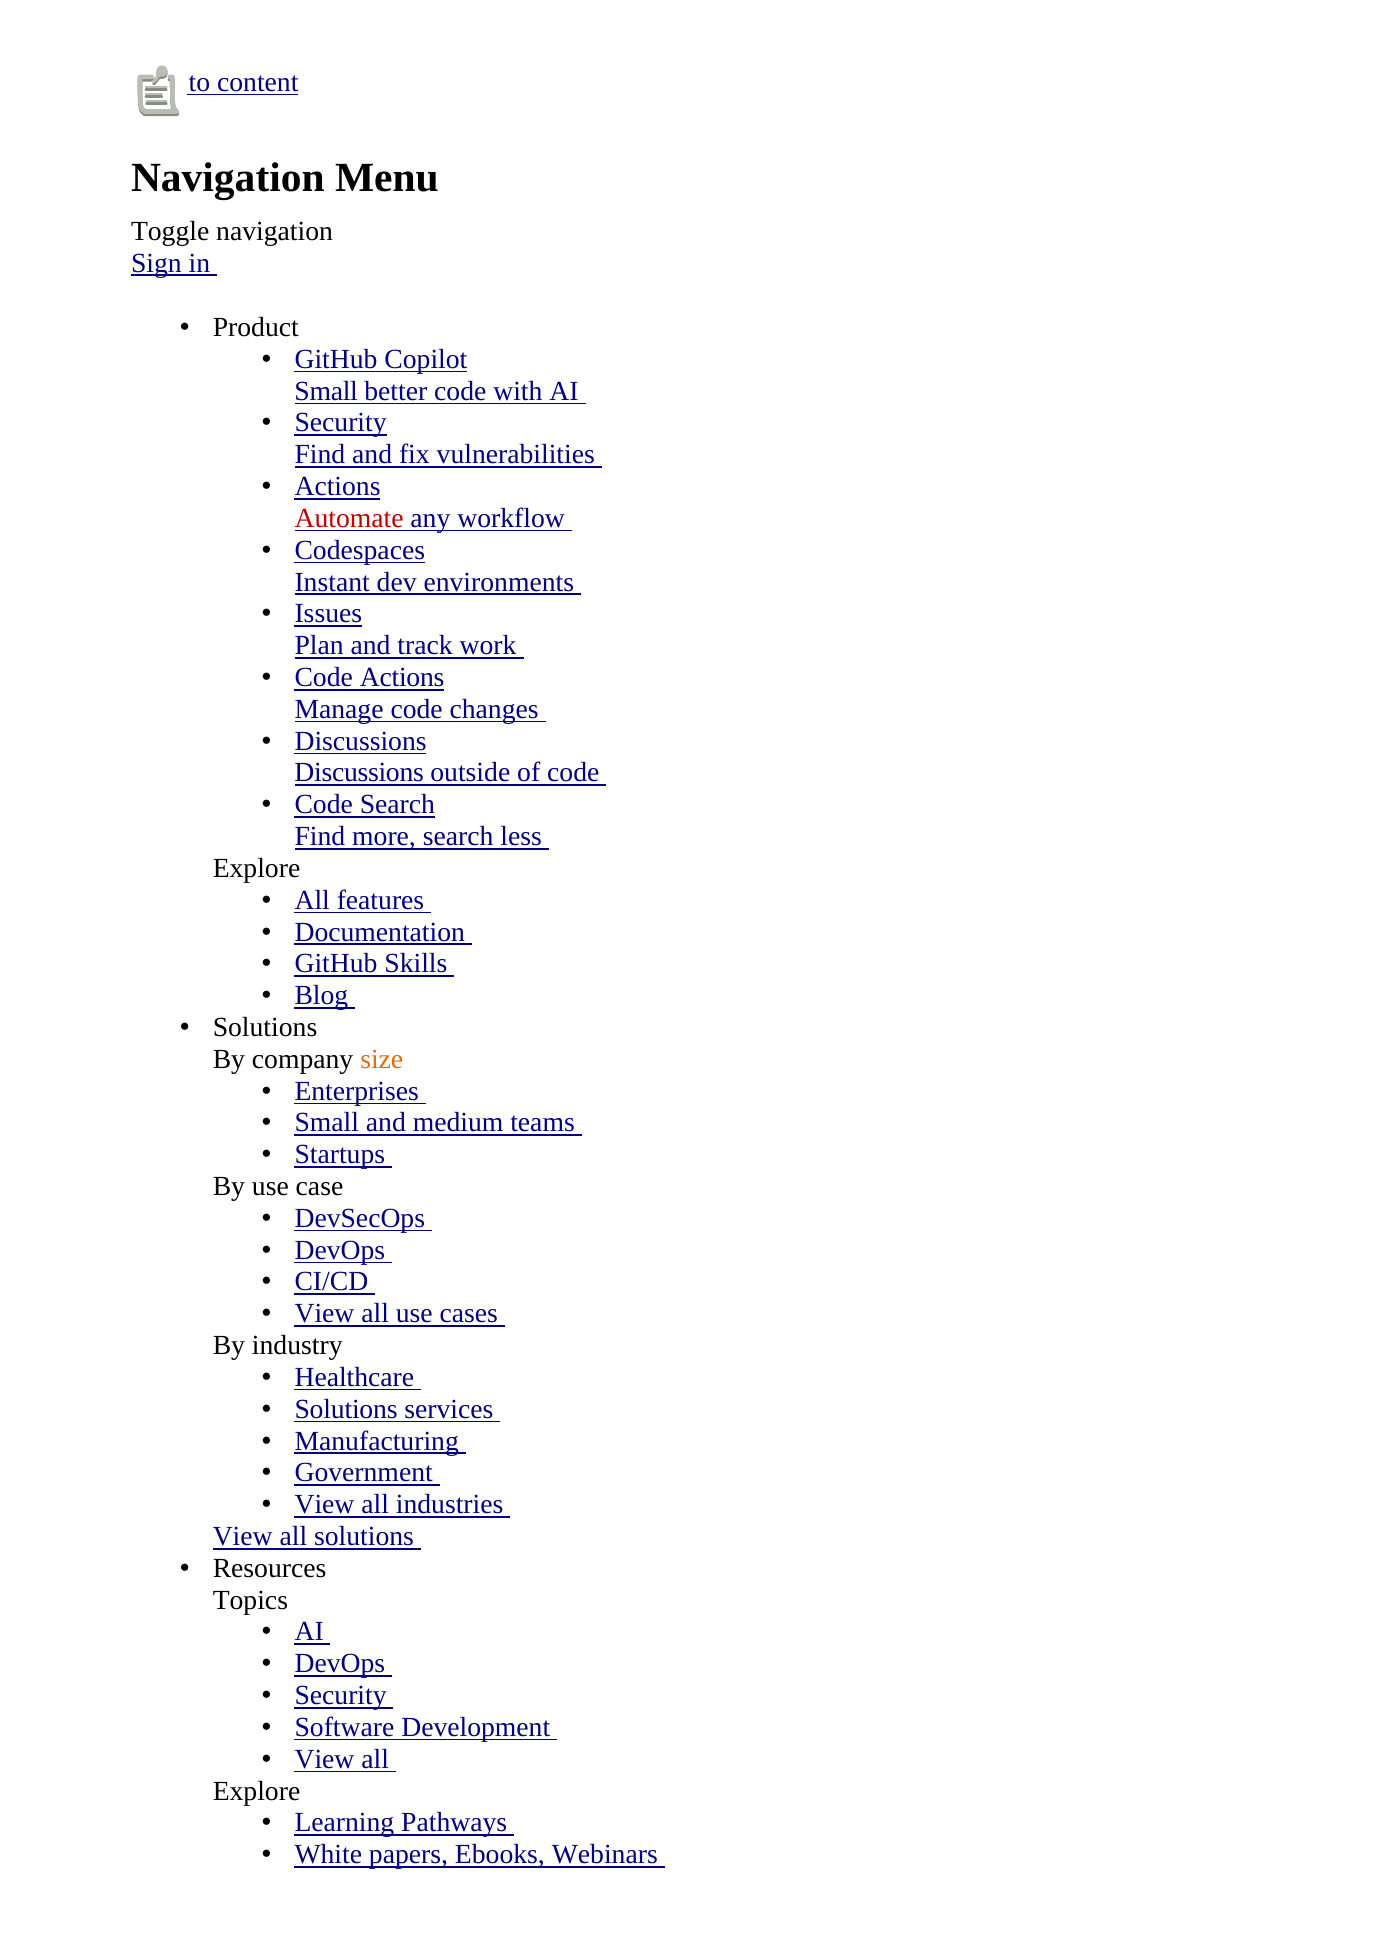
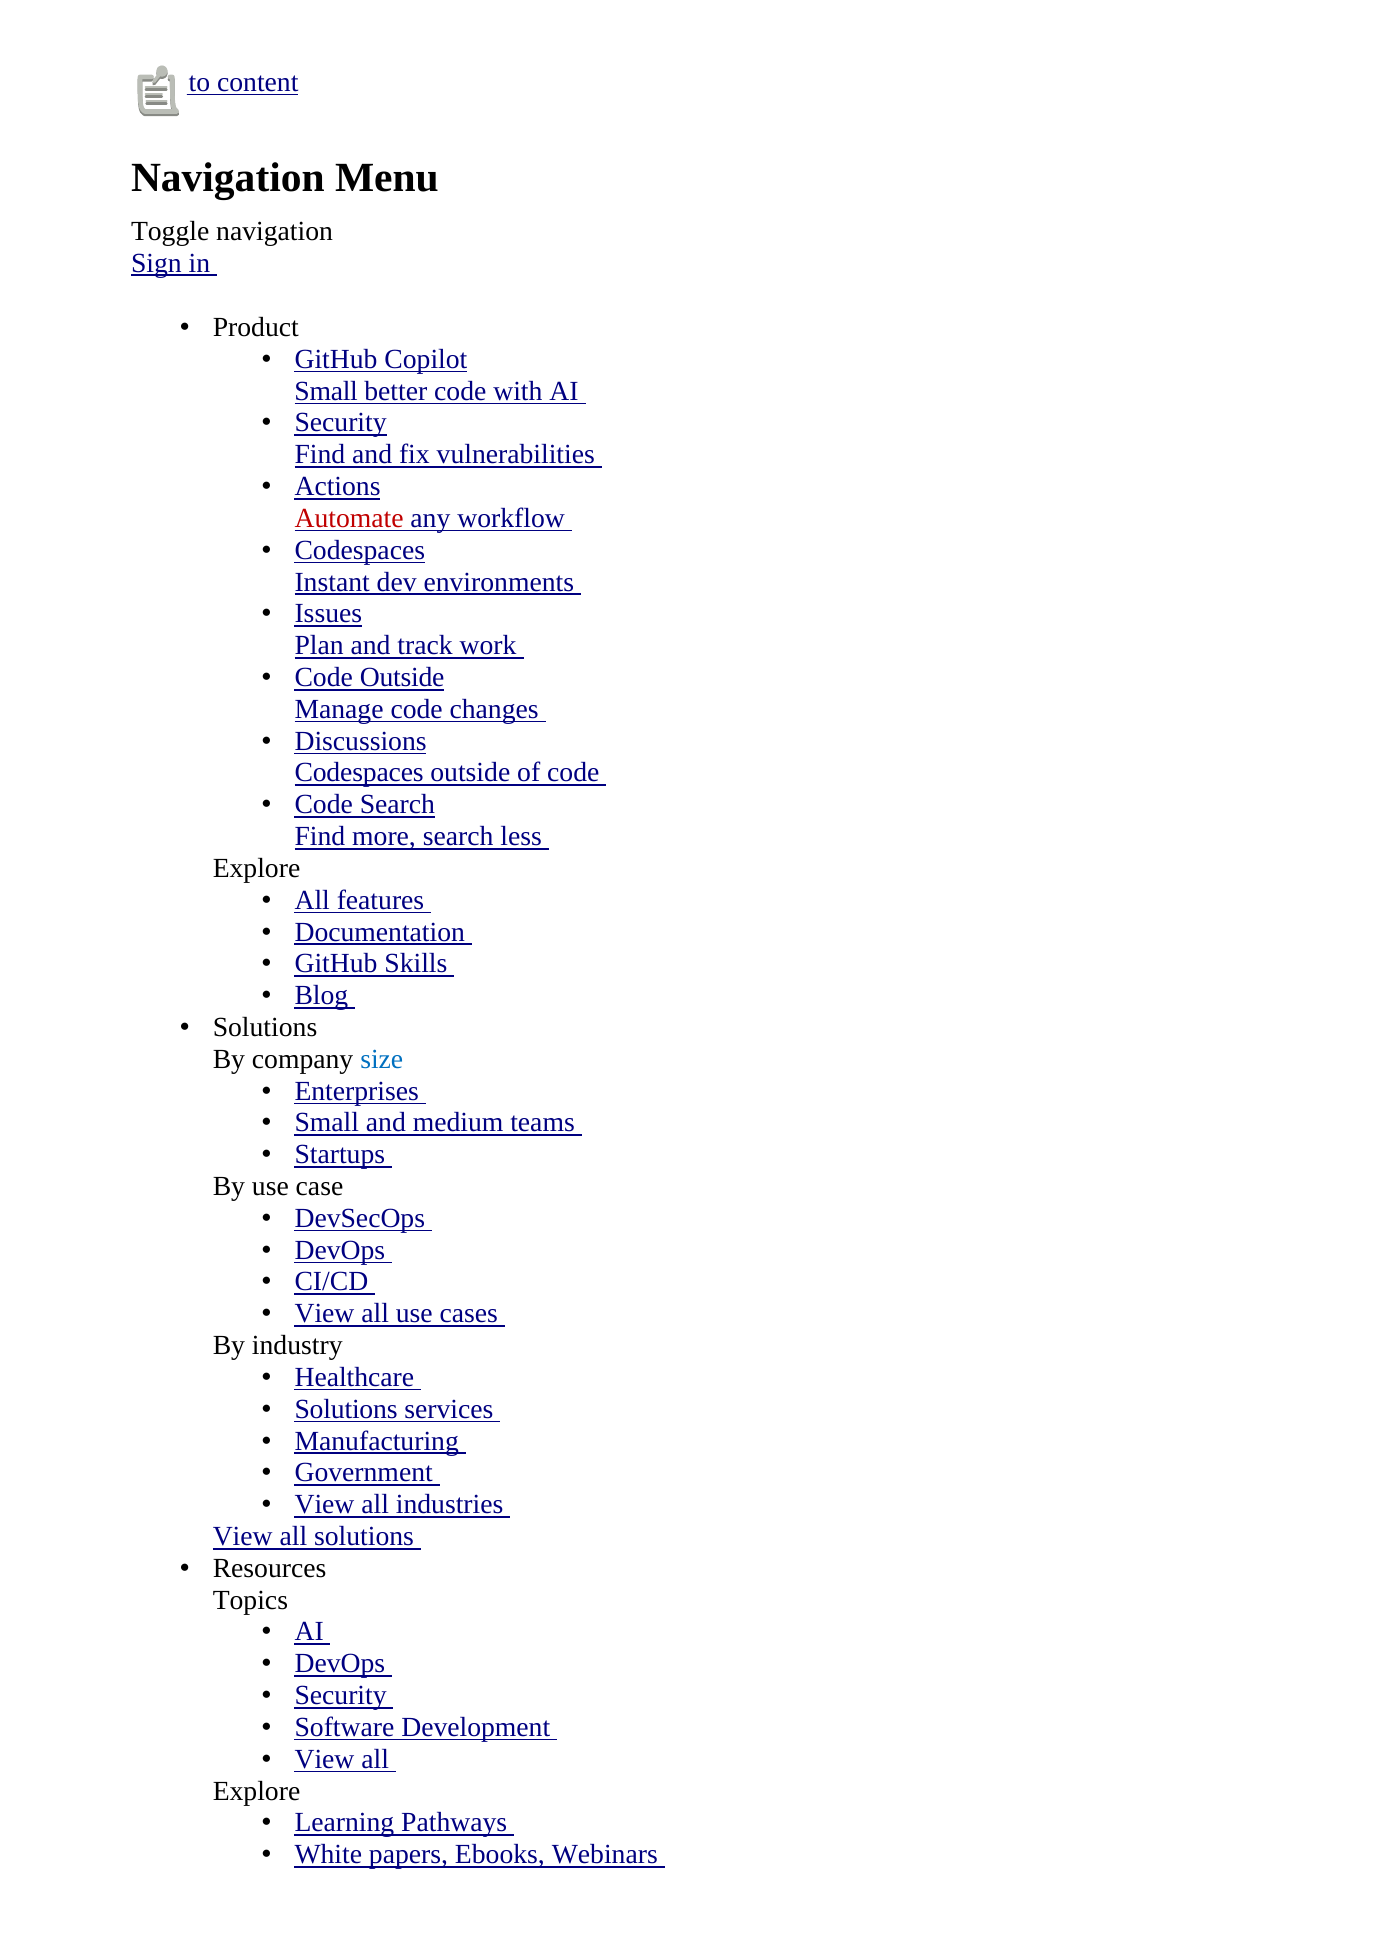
Code Actions: Actions -> Outside (402, 678)
Discussions: Discussions -> Codespaces (359, 773)
size colour: orange -> blue (382, 1060)
